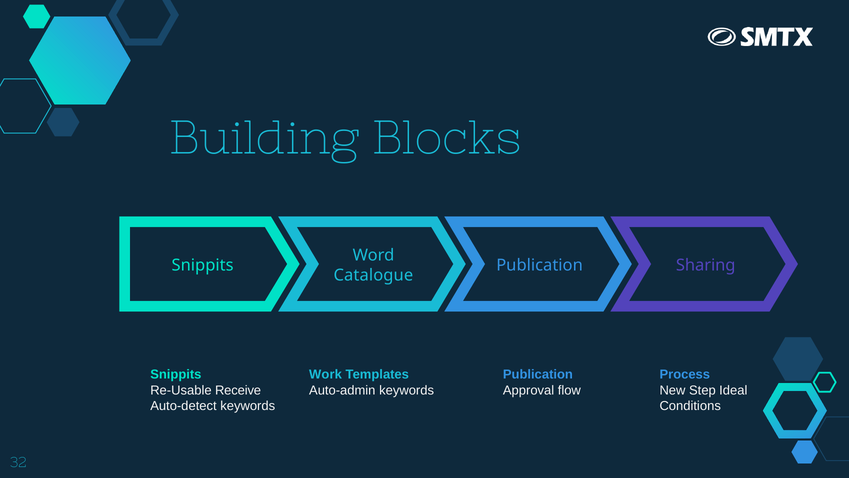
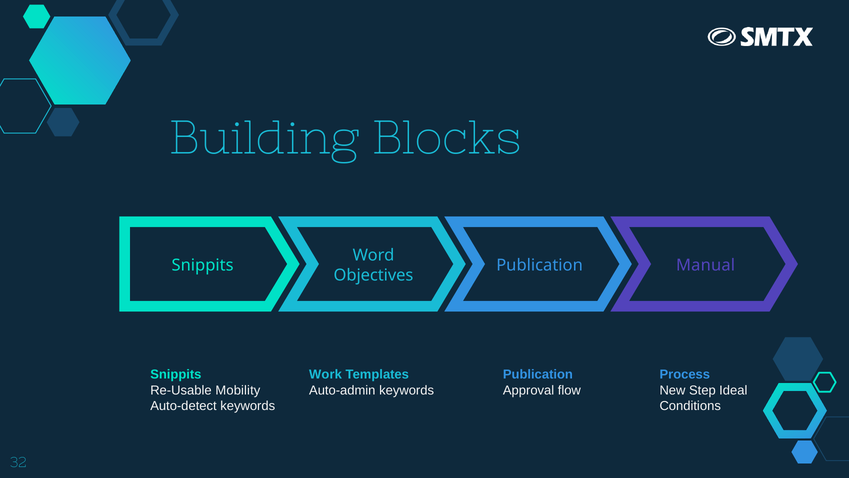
Sharing: Sharing -> Manual (706, 265)
Catalogue: Catalogue -> Objectives (373, 275)
Receive: Receive -> Mobility (238, 390)
